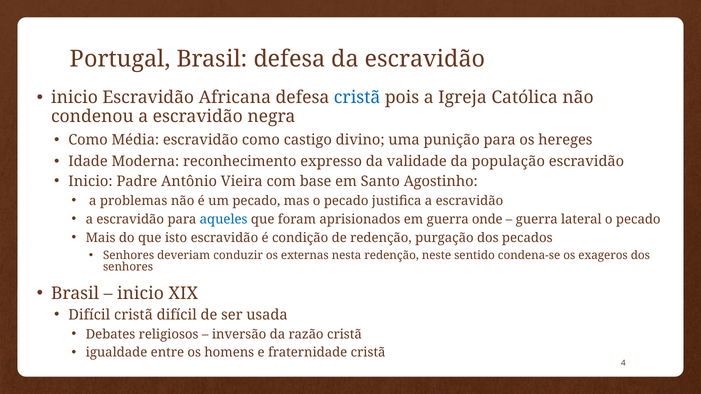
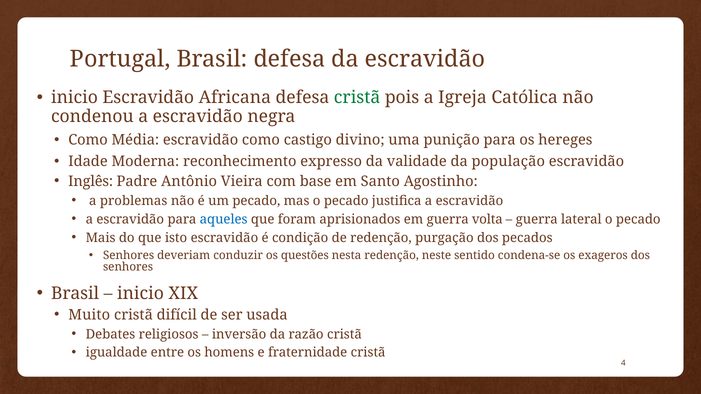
cristã colour: blue -> green (357, 98)
Inicio: Inicio -> Inglês (91, 182)
onde: onde -> volta (487, 219)
externas: externas -> questões (305, 256)
Difícil: Difícil -> Muito (89, 315)
